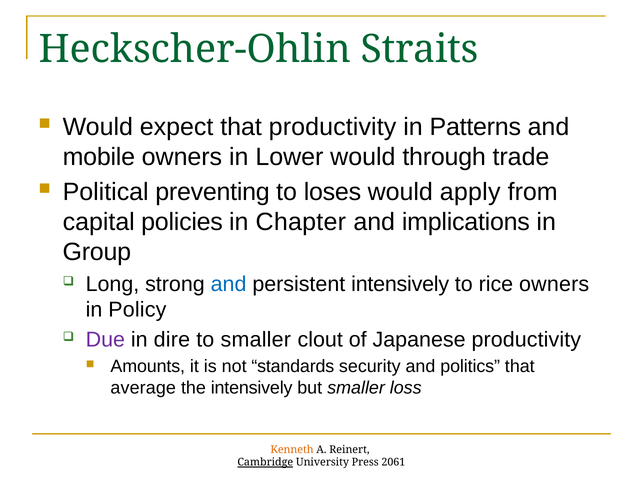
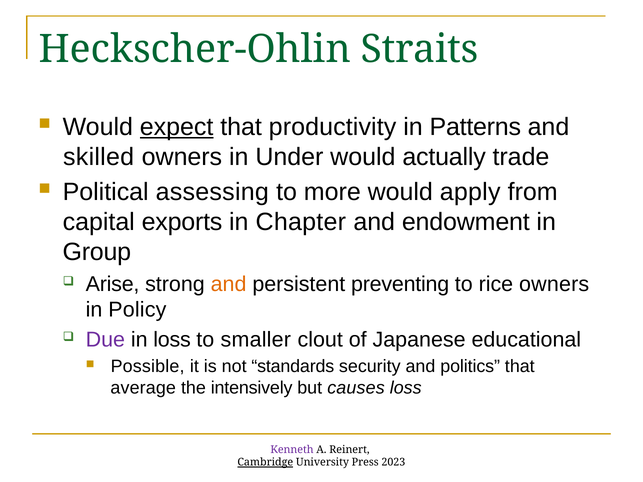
expect underline: none -> present (177, 127)
mobile: mobile -> skilled (99, 157)
Lower: Lower -> Under (289, 157)
through: through -> actually (444, 157)
preventing: preventing -> assessing (212, 192)
loses: loses -> more (332, 192)
policies: policies -> exports (182, 222)
implications: implications -> endowment (466, 222)
Long: Long -> Arise (113, 284)
and colour: blue -> orange (229, 284)
persistent intensively: intensively -> preventing (400, 284)
in dire: dire -> loss (172, 340)
Japanese productivity: productivity -> educational (526, 340)
Amounts: Amounts -> Possible (148, 367)
but smaller: smaller -> causes (356, 388)
Kenneth colour: orange -> purple (292, 450)
2061: 2061 -> 2023 (393, 463)
